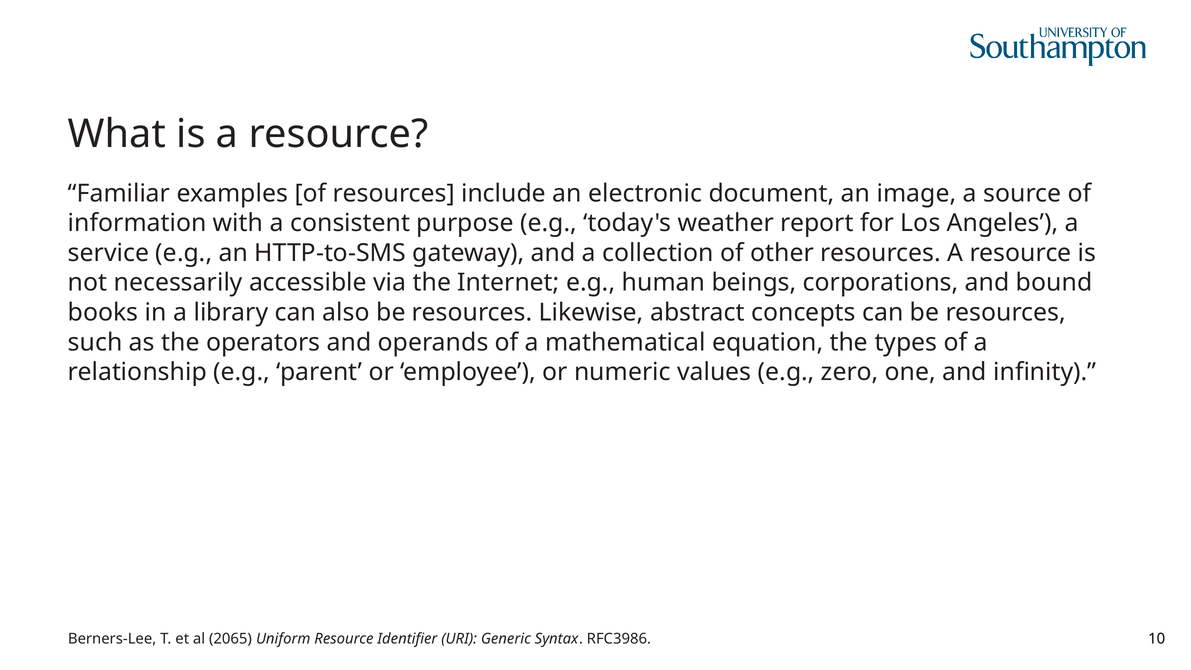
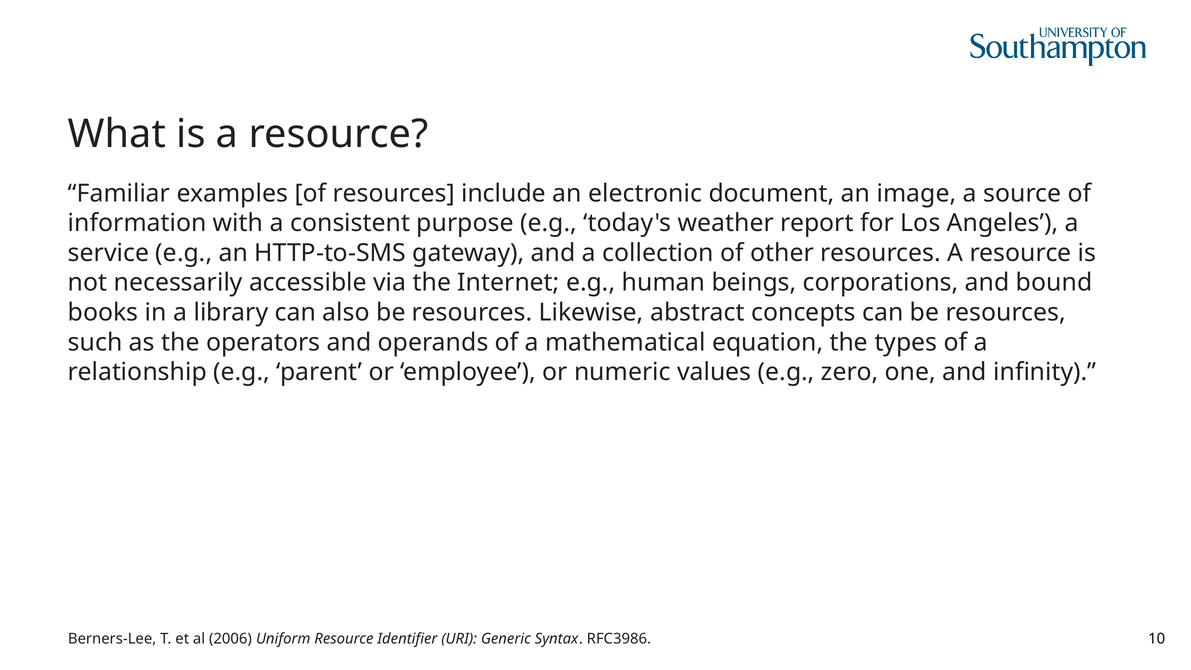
2065: 2065 -> 2006 (230, 639)
